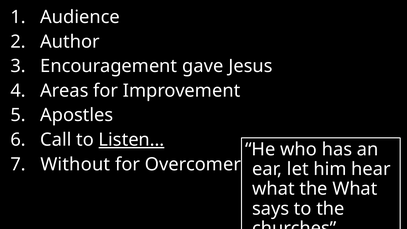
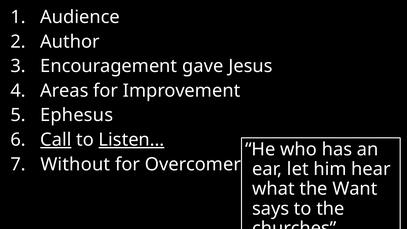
Apostles: Apostles -> Ephesus (77, 115)
Call underline: none -> present (56, 140)
the What: What -> Want (355, 189)
